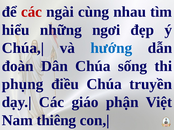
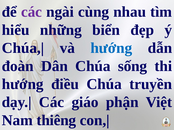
các colour: red -> purple (32, 12)
ngơi: ngơi -> biển (106, 30)
phụng: phụng -> hướng (23, 84)
